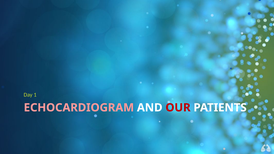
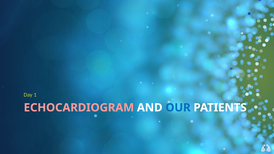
OUR colour: red -> blue (178, 108)
